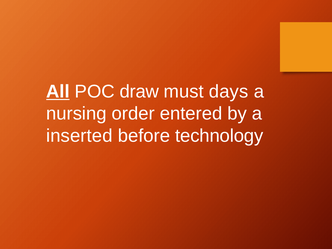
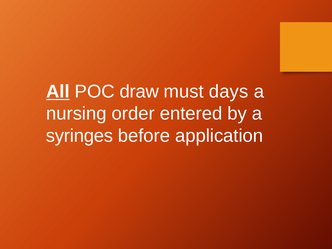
inserted: inserted -> syringes (80, 136)
technology: technology -> application (219, 136)
